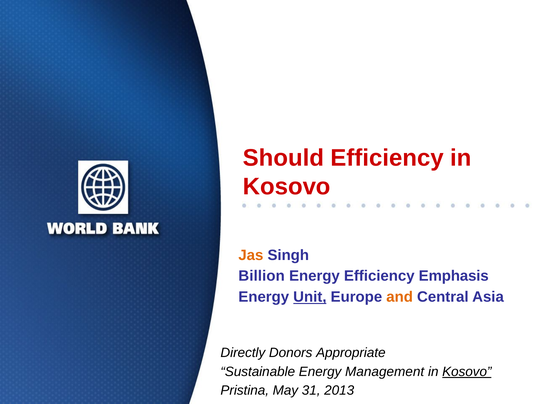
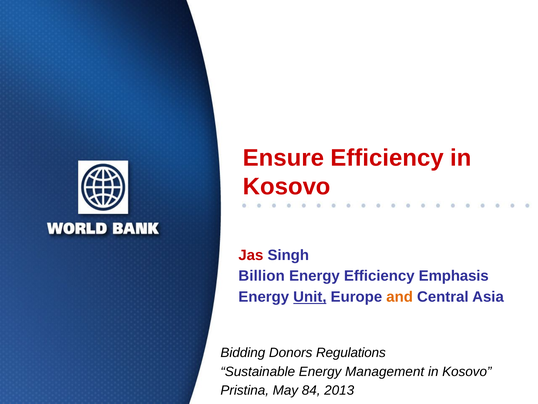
Should: Should -> Ensure (283, 158)
Jas colour: orange -> red (251, 255)
Directly: Directly -> Bidding (243, 352)
Appropriate: Appropriate -> Regulations (351, 352)
Kosovo underline: present -> none (467, 371)
31: 31 -> 84 (311, 390)
